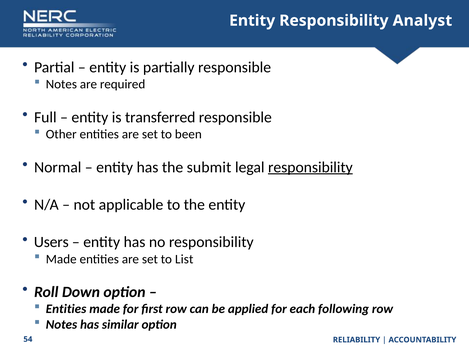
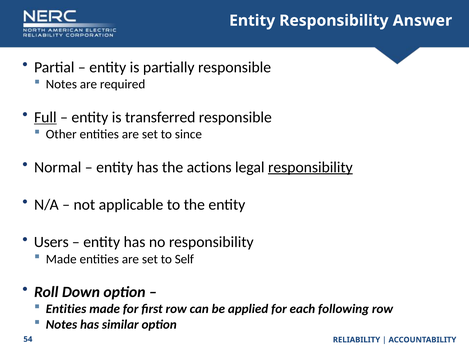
Analyst: Analyst -> Answer (422, 21)
Full underline: none -> present (45, 118)
been: been -> since (188, 135)
submit: submit -> actions (209, 168)
List: List -> Self (184, 260)
